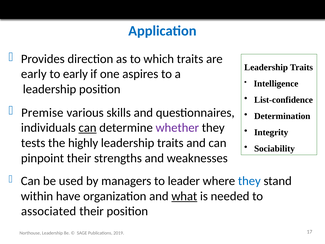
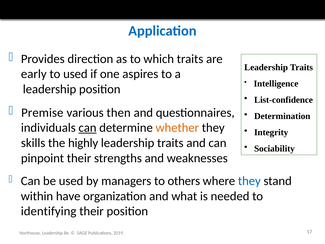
to early: early -> used (75, 74)
skills: skills -> then (119, 112)
whether colour: purple -> orange (177, 128)
tests: tests -> skills (33, 143)
leader: leader -> others (184, 181)
what underline: present -> none (184, 196)
associated: associated -> identifying (49, 211)
